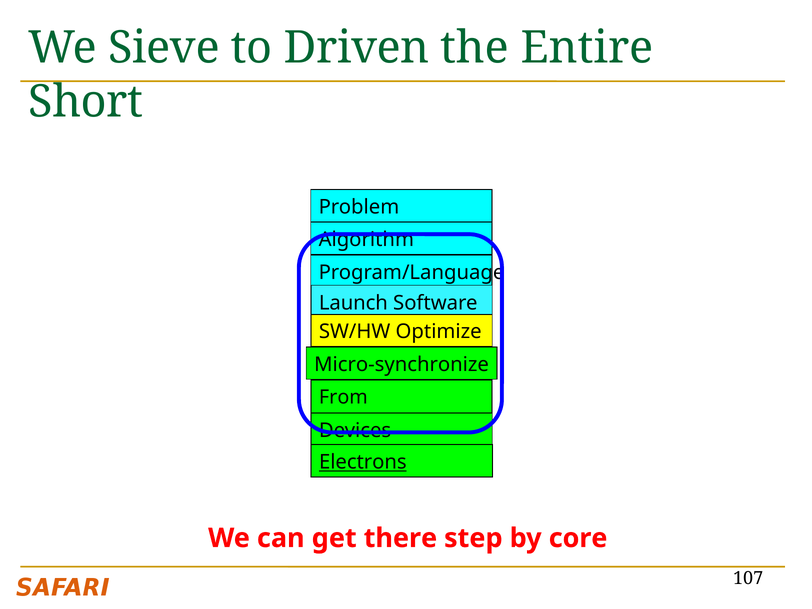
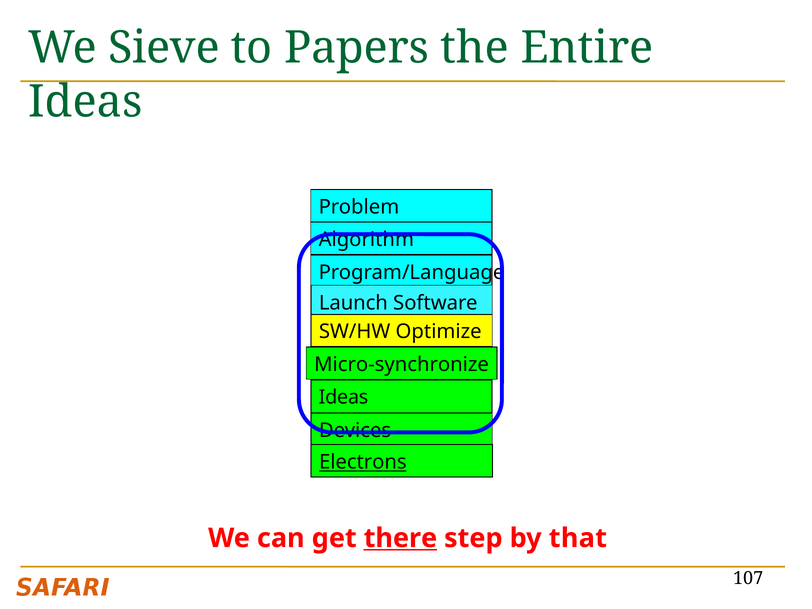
Driven: Driven -> Papers (357, 48)
Short: Short -> Ideas (86, 102)
From: From -> Ideas (343, 397)
there underline: none -> present (400, 538)
core: core -> that (578, 538)
